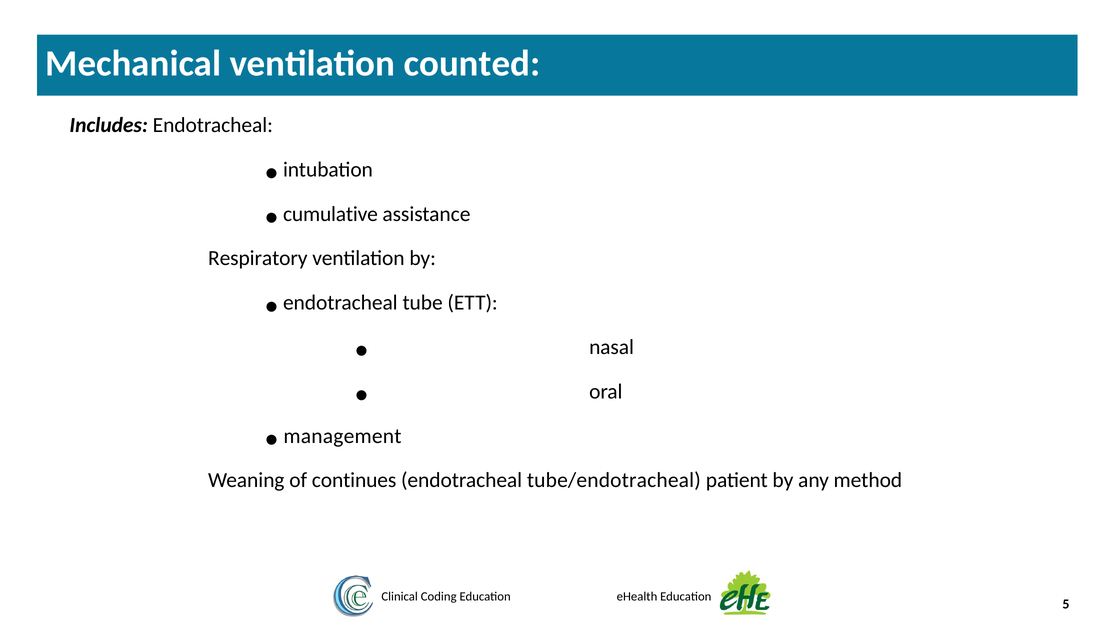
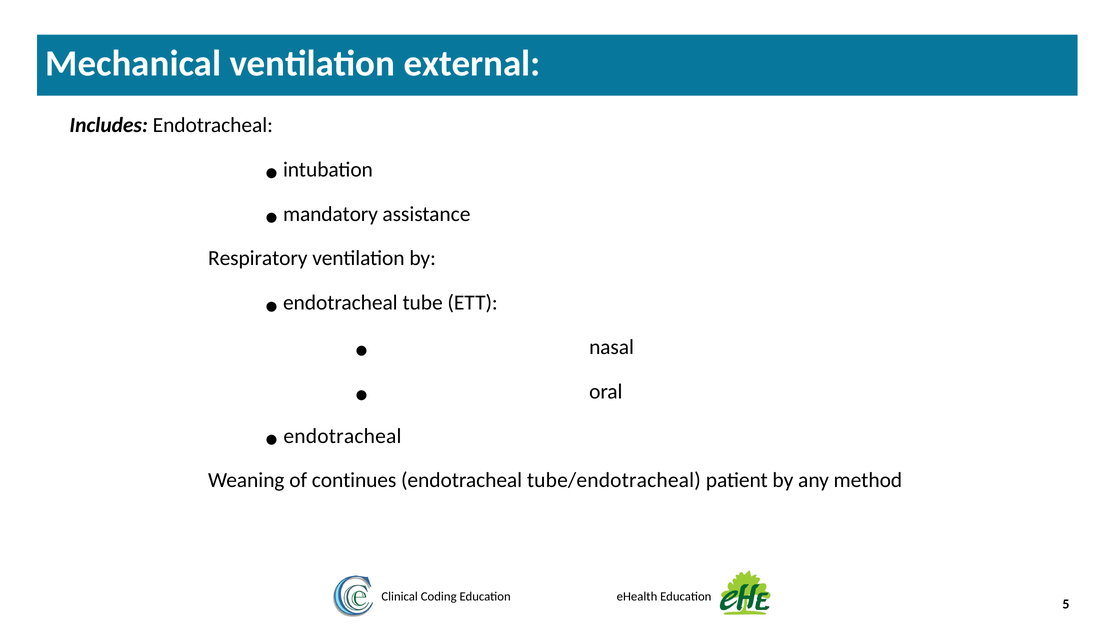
counted: counted -> external (472, 64)
cumulative: cumulative -> mandatory (330, 214)
management: management -> endotracheal (342, 436)
